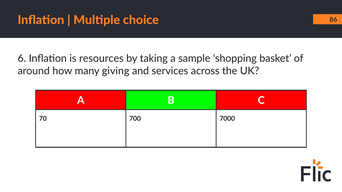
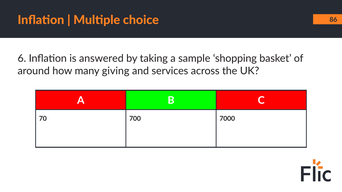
resources: resources -> answered (101, 59)
